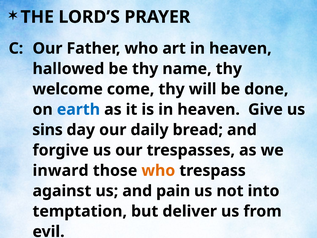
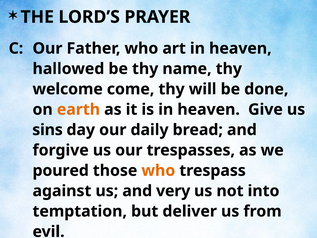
earth colour: blue -> orange (78, 109)
inward: inward -> poured (61, 170)
pain: pain -> very (173, 191)
